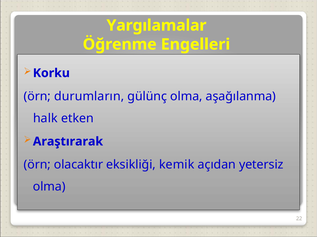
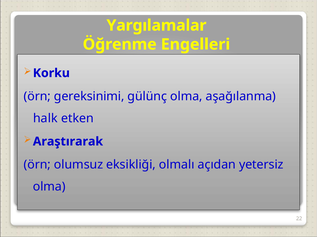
durumların: durumların -> gereksinimi (89, 97)
olacaktır: olacaktır -> olumsuz (79, 165)
kemik: kemik -> olmalı (177, 165)
